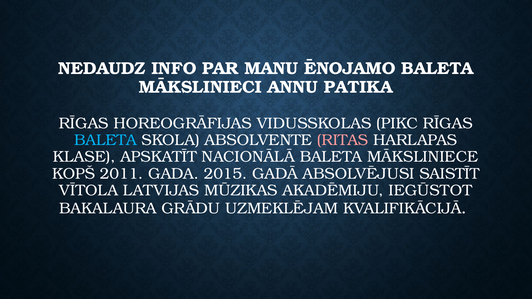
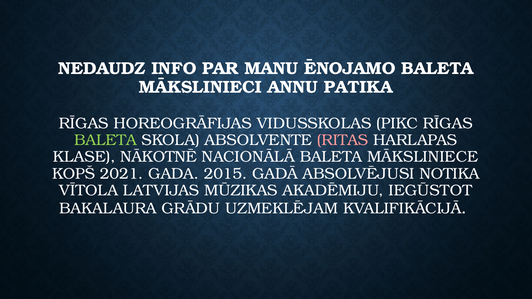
BALETA colour: light blue -> light green (105, 140)
APSKATĪT: APSKATĪT -> NĀKOTNĒ (159, 157)
2011: 2011 -> 2021 (122, 174)
SAISTĪT: SAISTĪT -> NOTIKA (449, 174)
